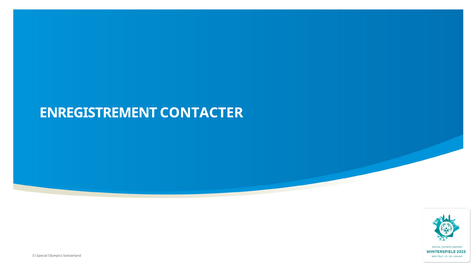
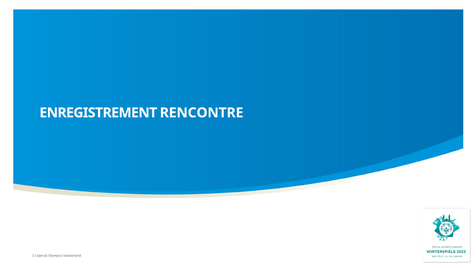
CONTACTER: CONTACTER -> RENCONTRE (202, 113)
